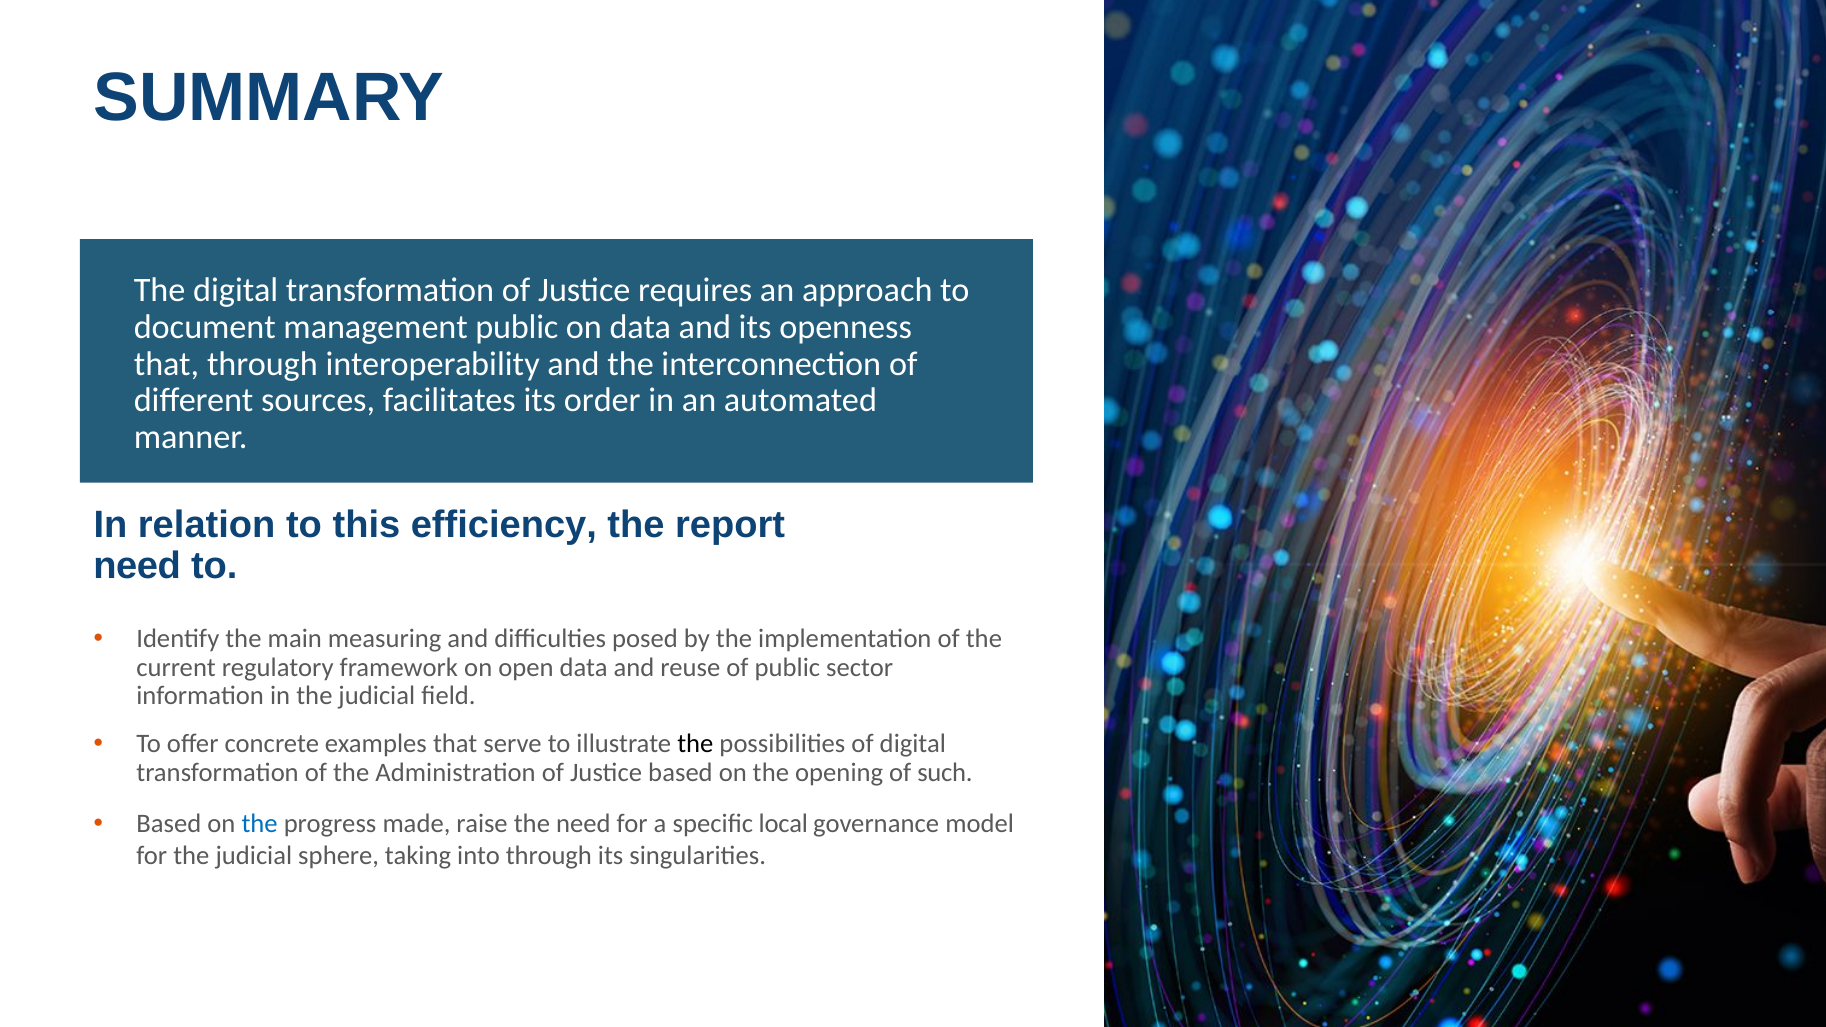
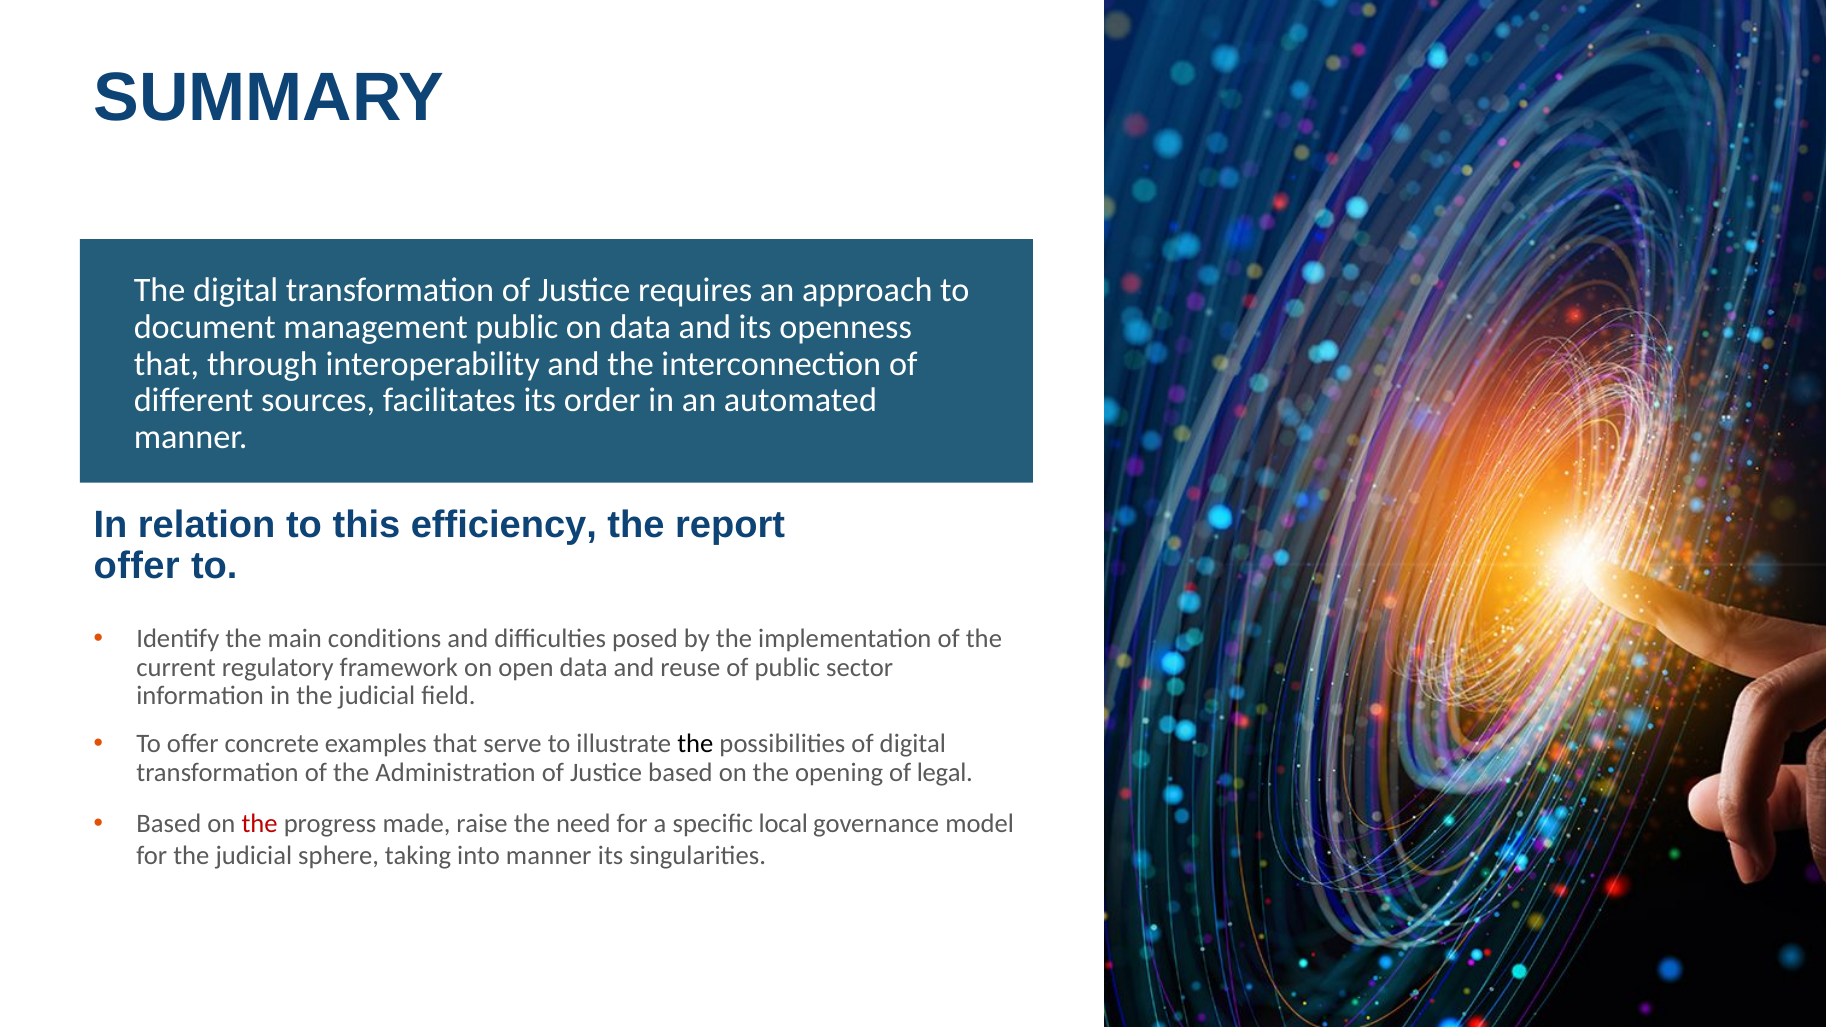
need: need -> offer (137, 566)
measuring: measuring -> conditions (385, 639)
such: such -> legal (945, 773)
the colour: blue -> red (260, 824)
into through: through -> manner (549, 856)
